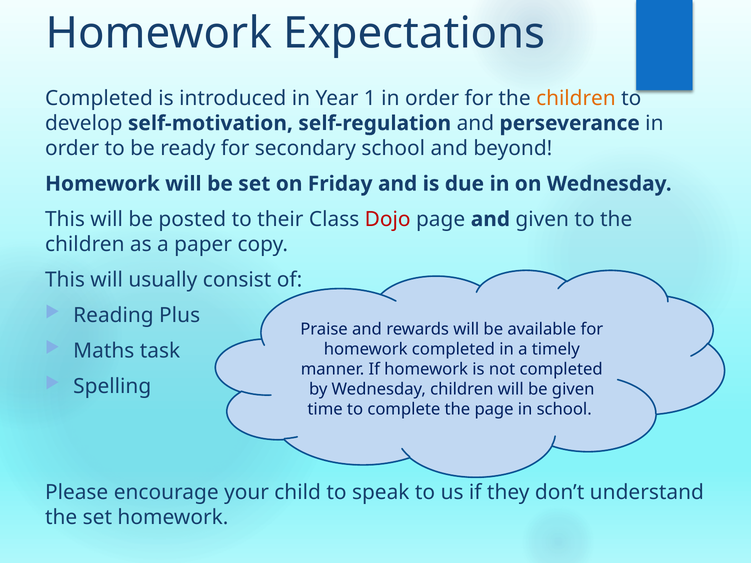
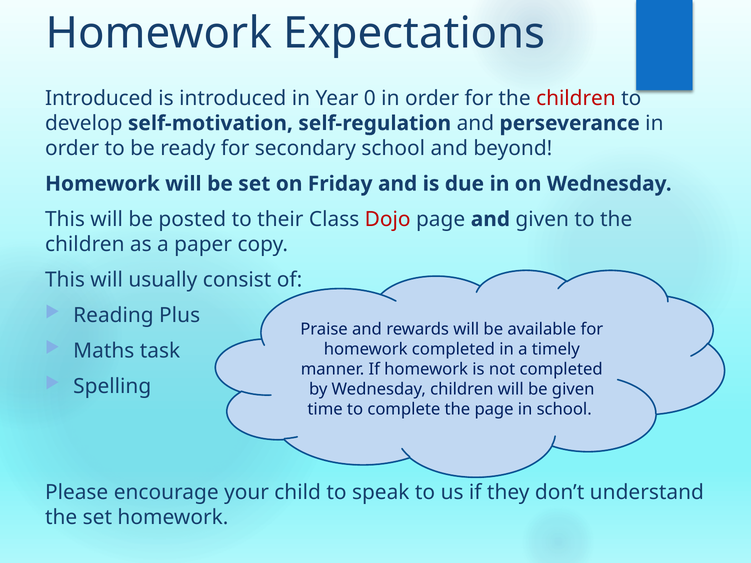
Completed: Completed -> Introduced (99, 98)
1: 1 -> 0 (370, 98)
children colour: orange -> red (576, 98)
